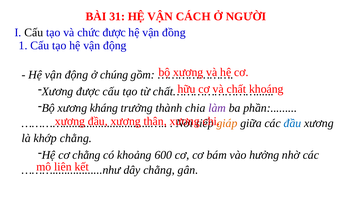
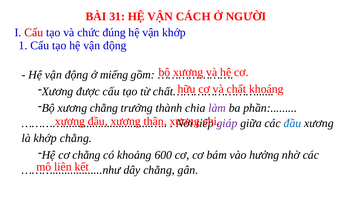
Cấu colour: black -> red (34, 32)
chức được: được -> đúng (114, 32)
vận đồng: đồng -> khớp (174, 32)
chúng: chúng -> miếng (114, 75)
xương kháng: kháng -> chằng (104, 108)
giáp colour: orange -> purple (227, 123)
